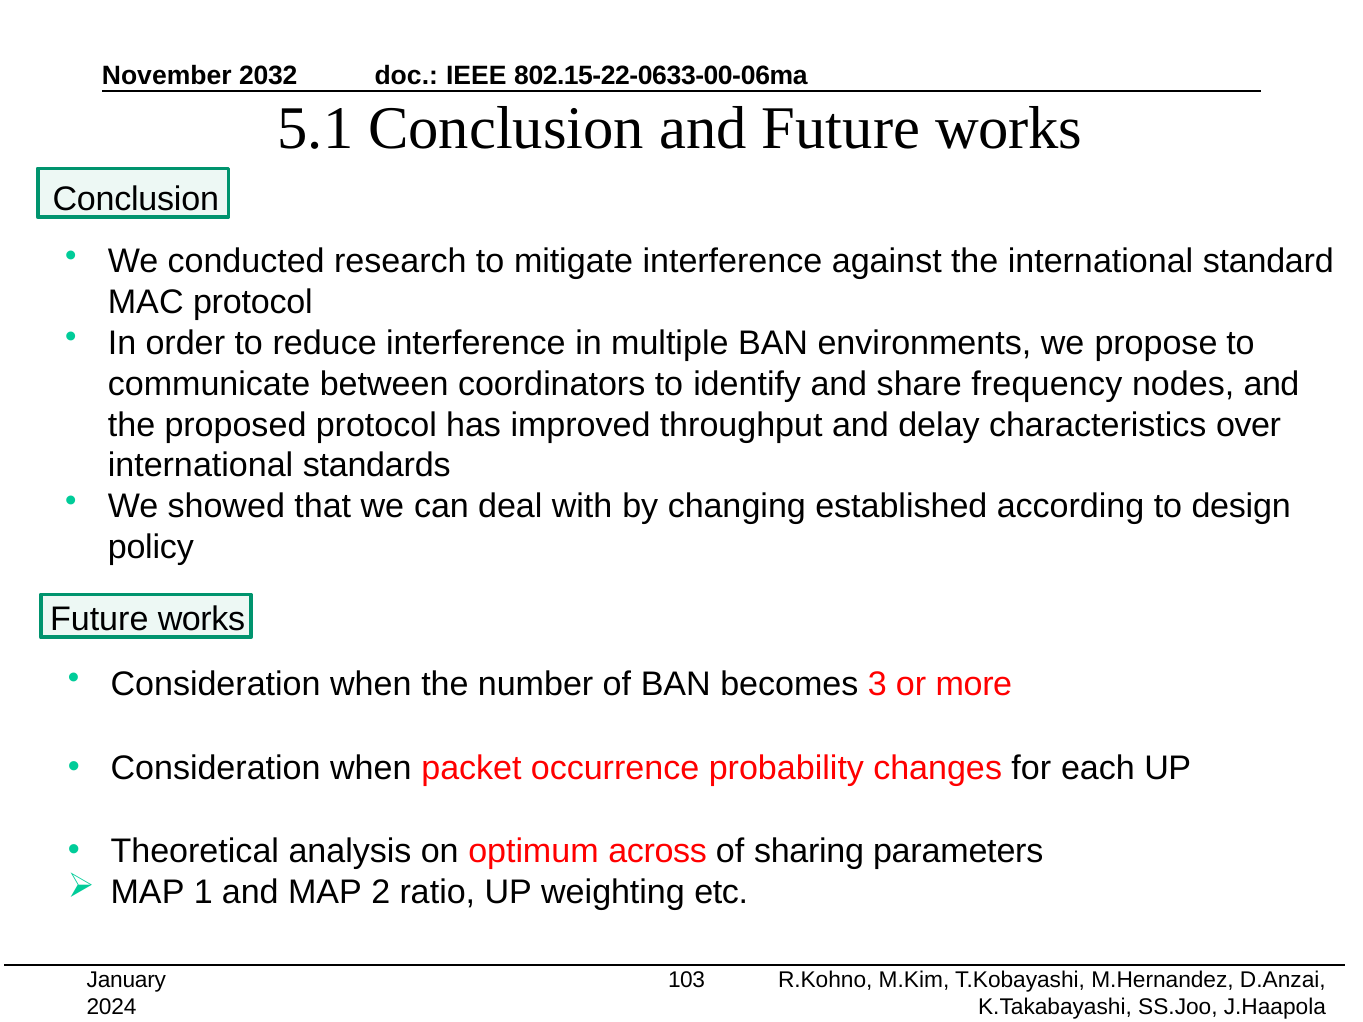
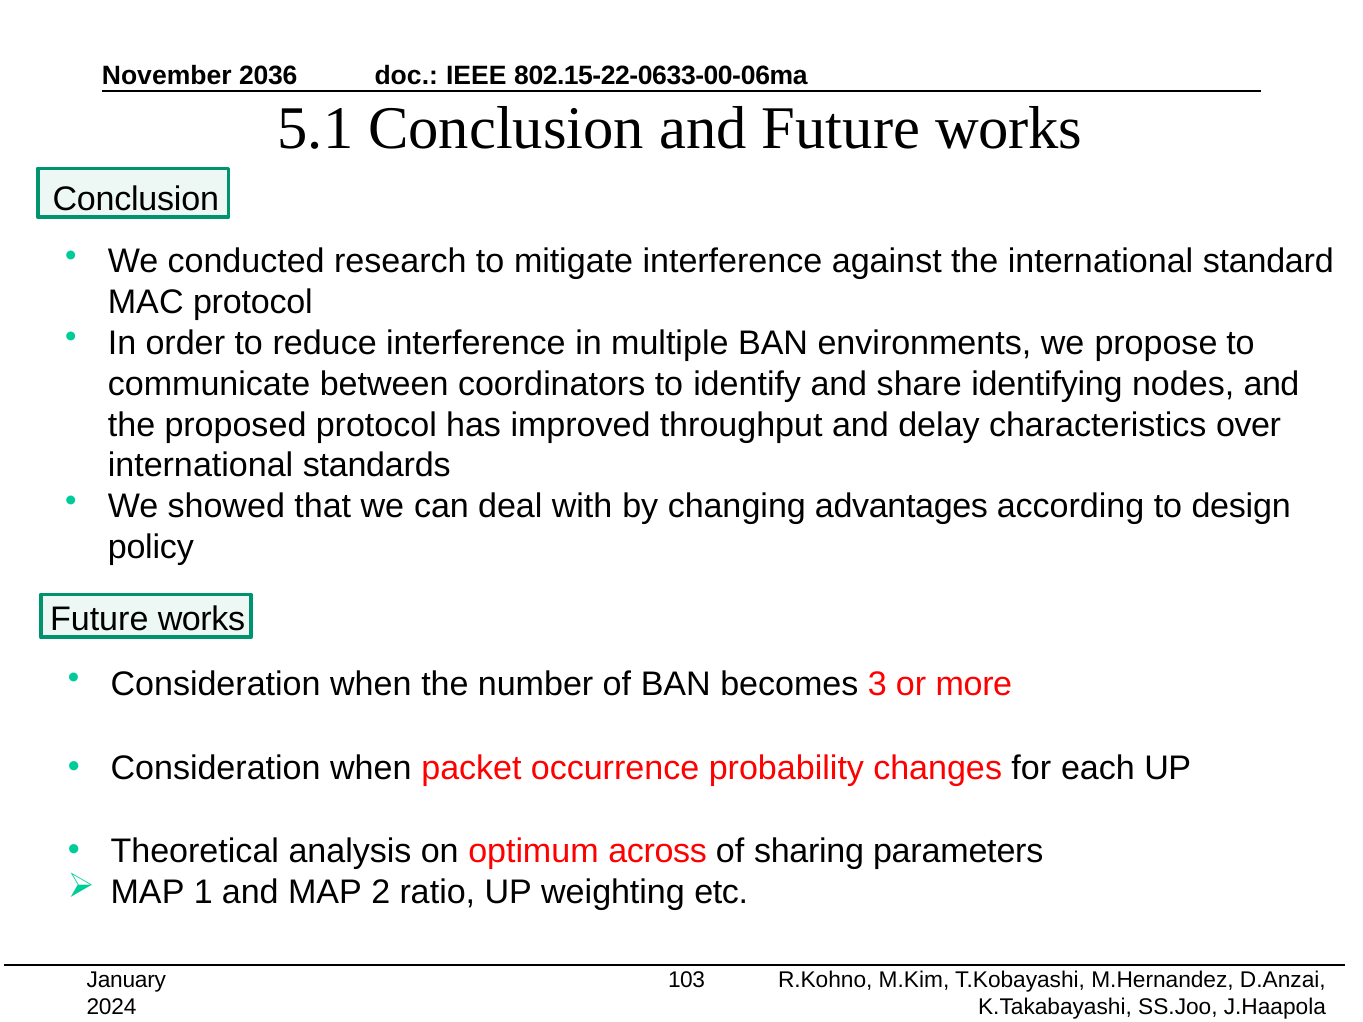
2032: 2032 -> 2036 (268, 76)
frequency: frequency -> identifying (1047, 384)
established: established -> advantages (901, 507)
